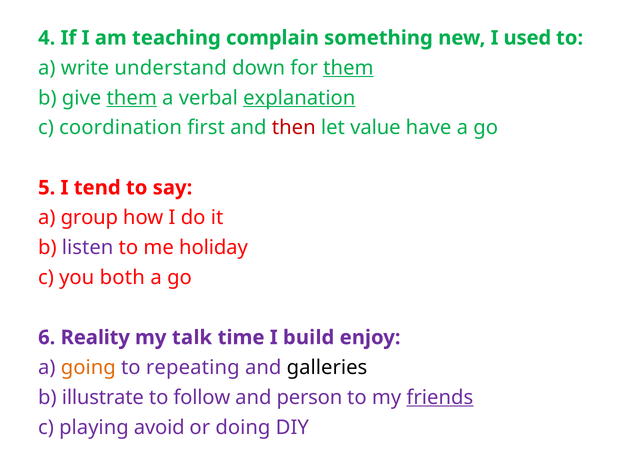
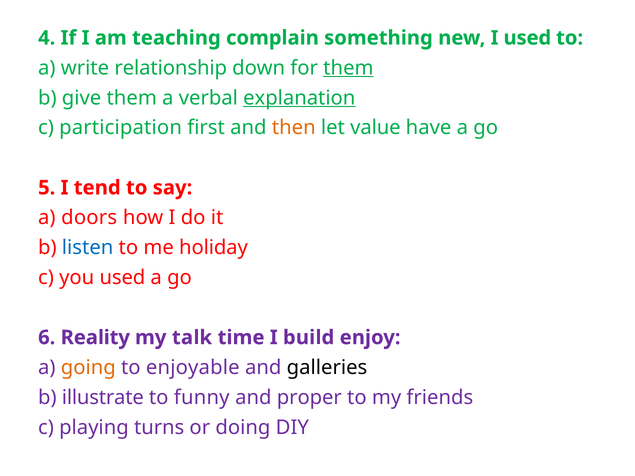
understand: understand -> relationship (171, 68)
them underline: present -> none (132, 98)
coordination: coordination -> participation (121, 128)
then colour: red -> orange (294, 128)
group: group -> doors (89, 218)
listen colour: purple -> blue (88, 248)
you both: both -> used (122, 278)
repeating: repeating -> enjoyable (193, 368)
follow: follow -> funny (202, 398)
person: person -> proper (309, 398)
friends underline: present -> none (440, 398)
avoid: avoid -> turns (159, 428)
